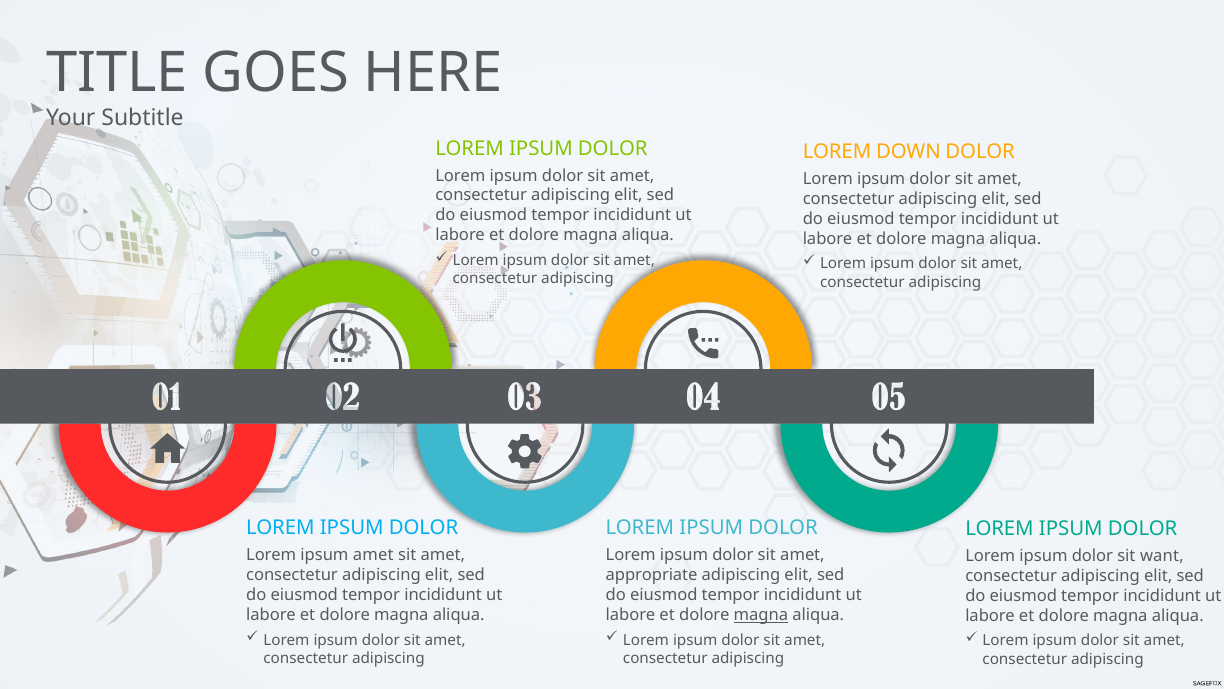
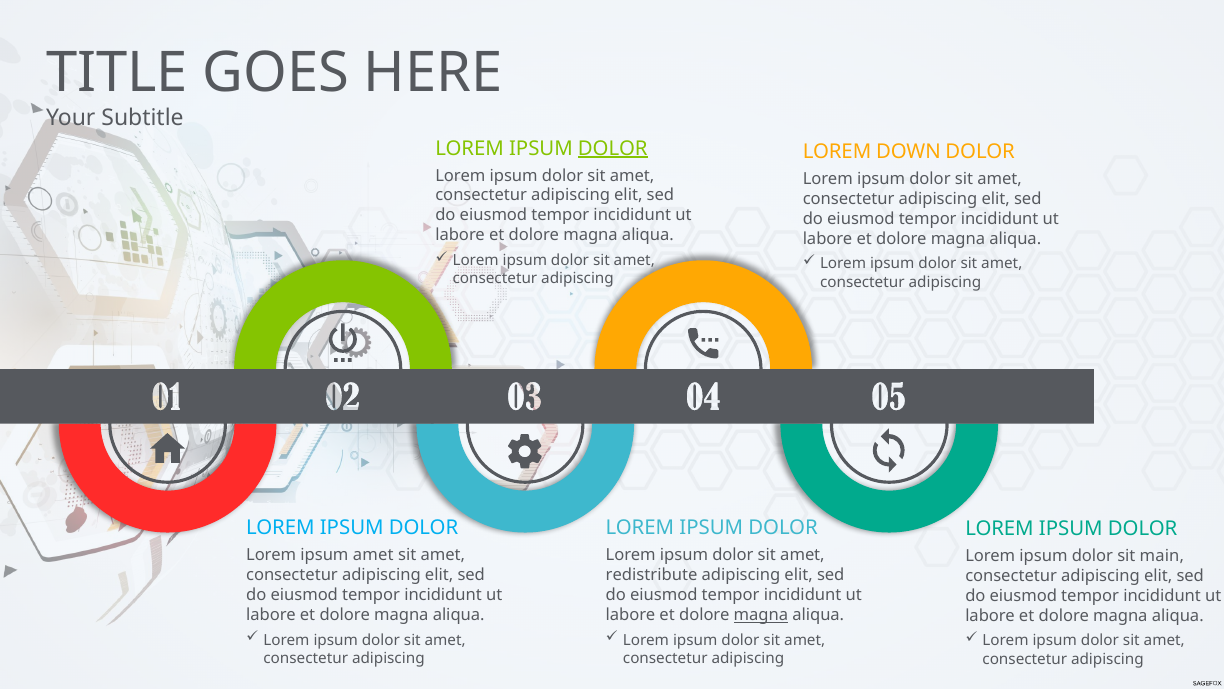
DOLOR underline: none -> present (613, 148)
want: want -> main (1162, 555)
appropriate: appropriate -> redistribute (652, 575)
